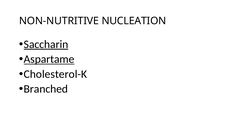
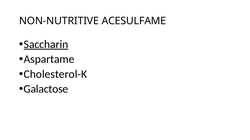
NUCLEATION: NUCLEATION -> ACESULFAME (134, 21)
Aspartame underline: present -> none (49, 59)
Branched: Branched -> Galactose (46, 89)
